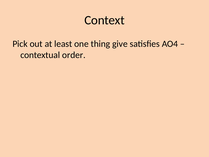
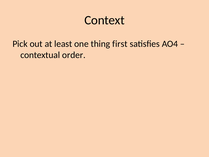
give: give -> first (120, 44)
